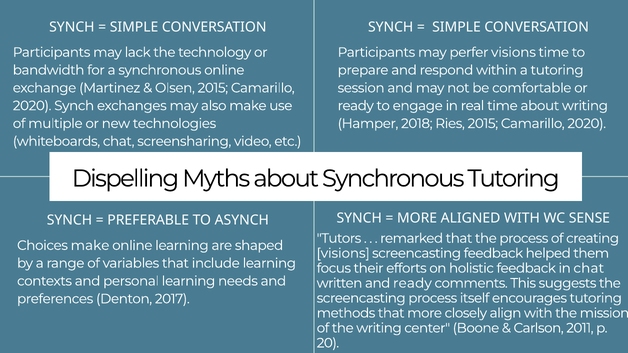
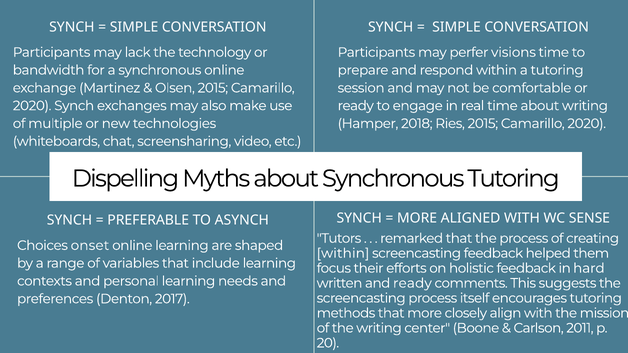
Choices make: make -> onset (90, 246)
visions: visions -> within (343, 253)
in chat: chat -> hard (589, 268)
